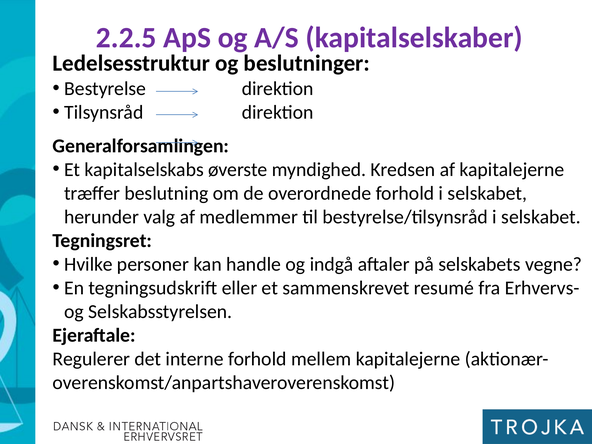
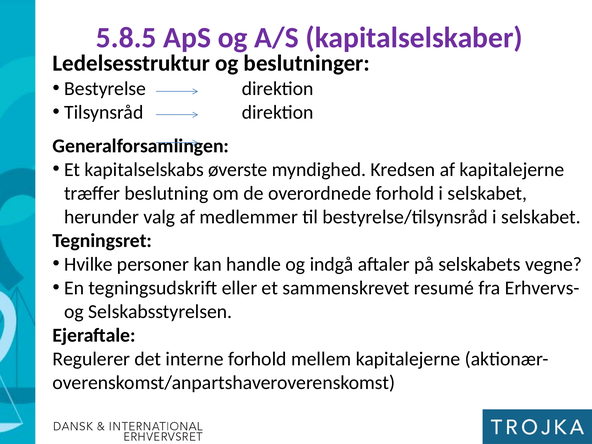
2.2.5: 2.2.5 -> 5.8.5 (126, 38)
